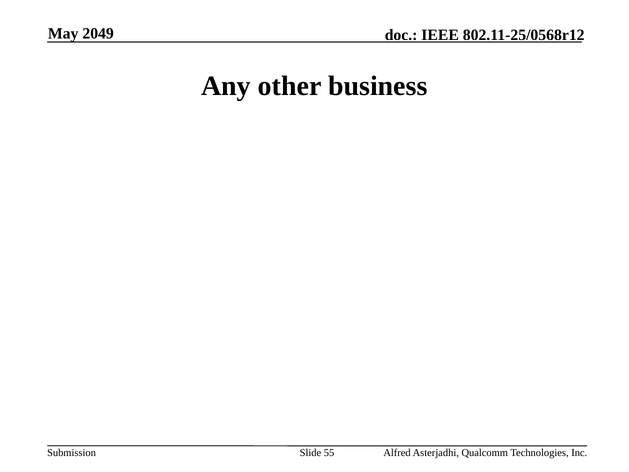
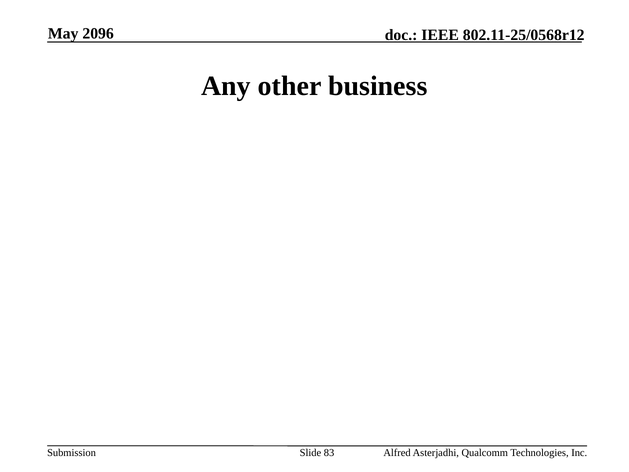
2049: 2049 -> 2096 (98, 33)
55: 55 -> 83 (329, 452)
